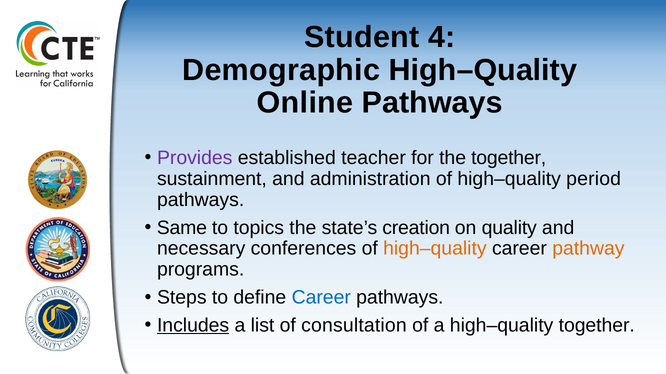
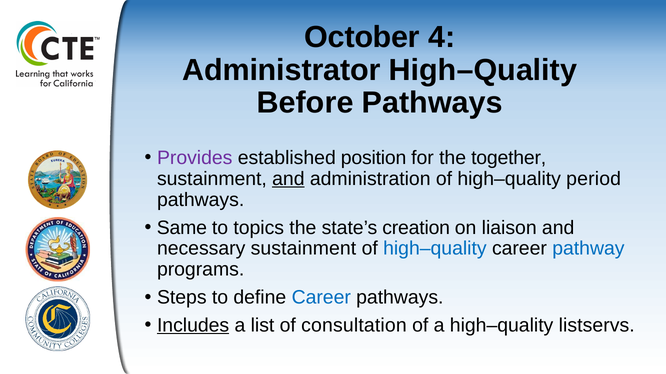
Student: Student -> October (362, 37)
Demographic: Demographic -> Administrator (281, 70)
Online: Online -> Before (305, 103)
teacher: teacher -> position (374, 158)
and underline: none -> present (288, 179)
quality: quality -> liaison (509, 228)
necessary conferences: conferences -> sustainment (303, 249)
high–quality colour: orange -> blue (435, 249)
pathway colour: orange -> blue (588, 249)
high–quality together: together -> listservs (597, 326)
